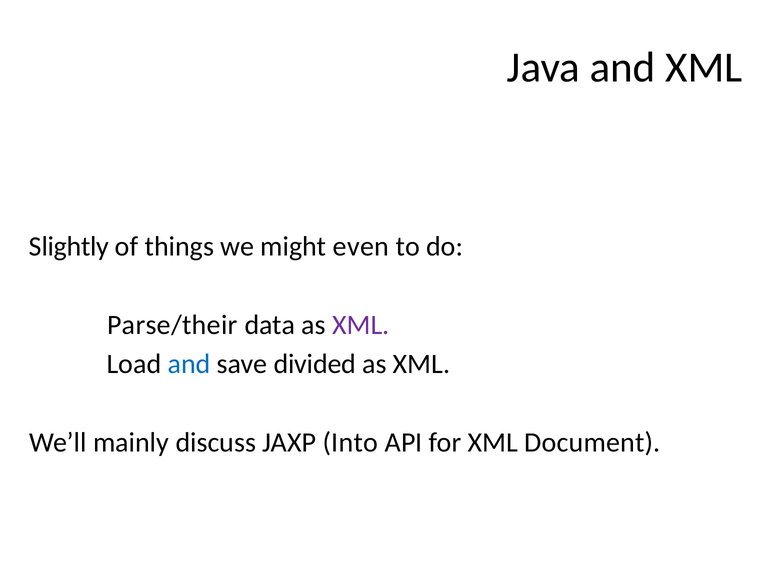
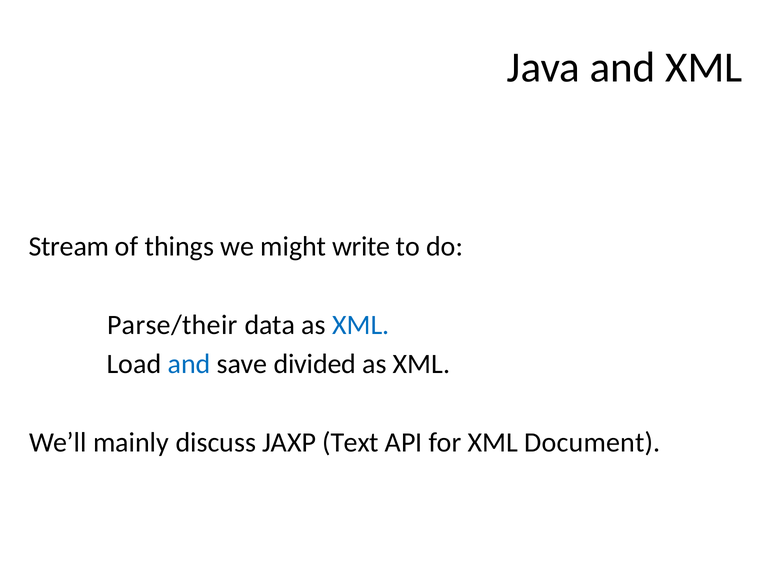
Slightly: Slightly -> Stream (69, 246)
even: even -> write (361, 246)
XML colour: purple -> blue (361, 325)
Into: Into -> Text (351, 442)
